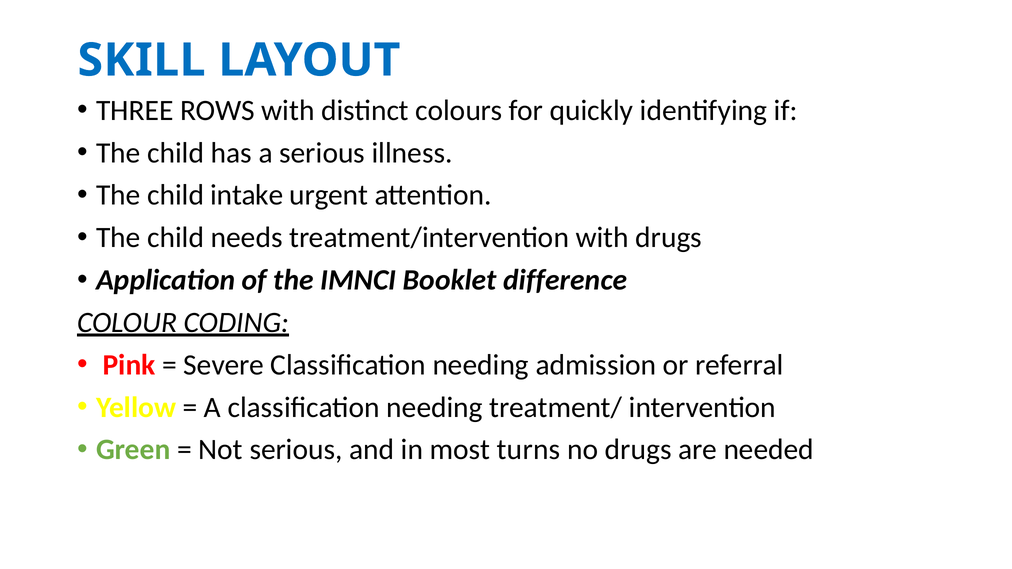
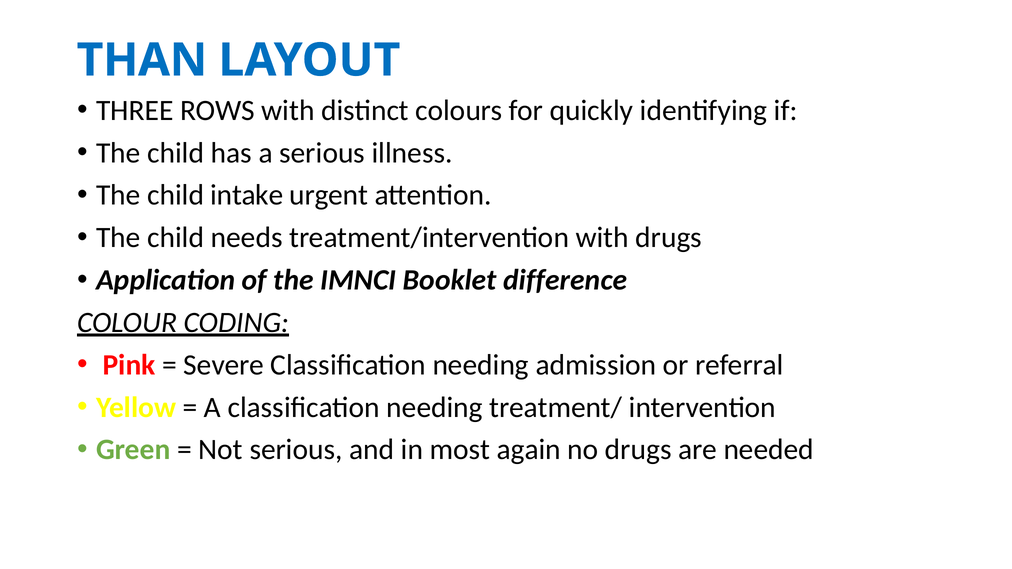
SKILL: SKILL -> THAN (142, 60)
turns: turns -> again (529, 450)
